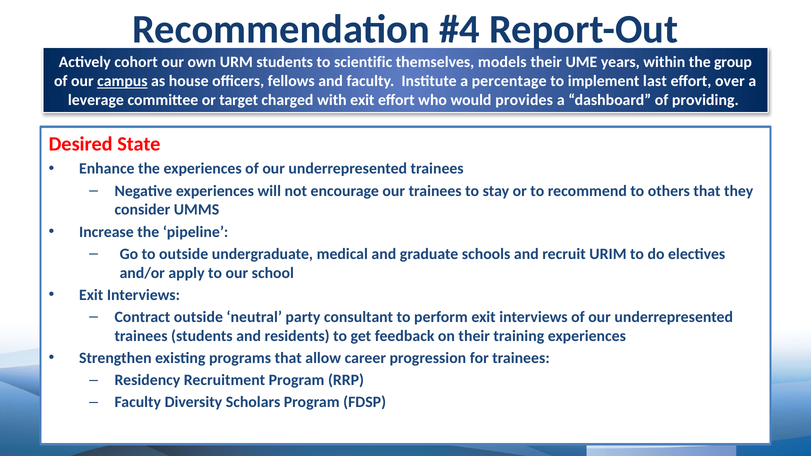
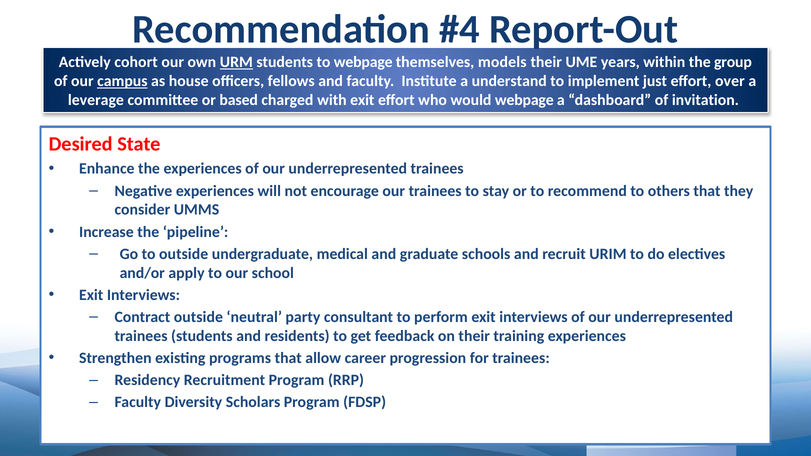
URM underline: none -> present (236, 62)
to scientific: scientific -> webpage (363, 62)
percentage: percentage -> understand (509, 81)
last: last -> just (655, 81)
target: target -> based (239, 100)
would provides: provides -> webpage (524, 100)
providing: providing -> invitation (705, 100)
